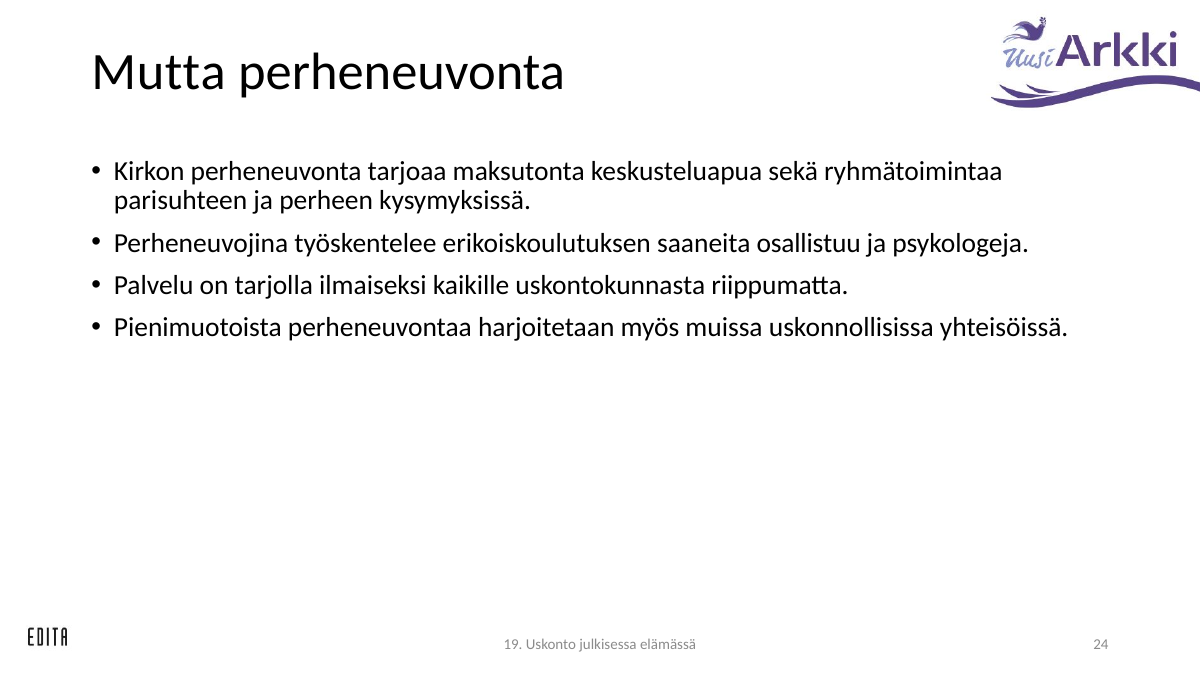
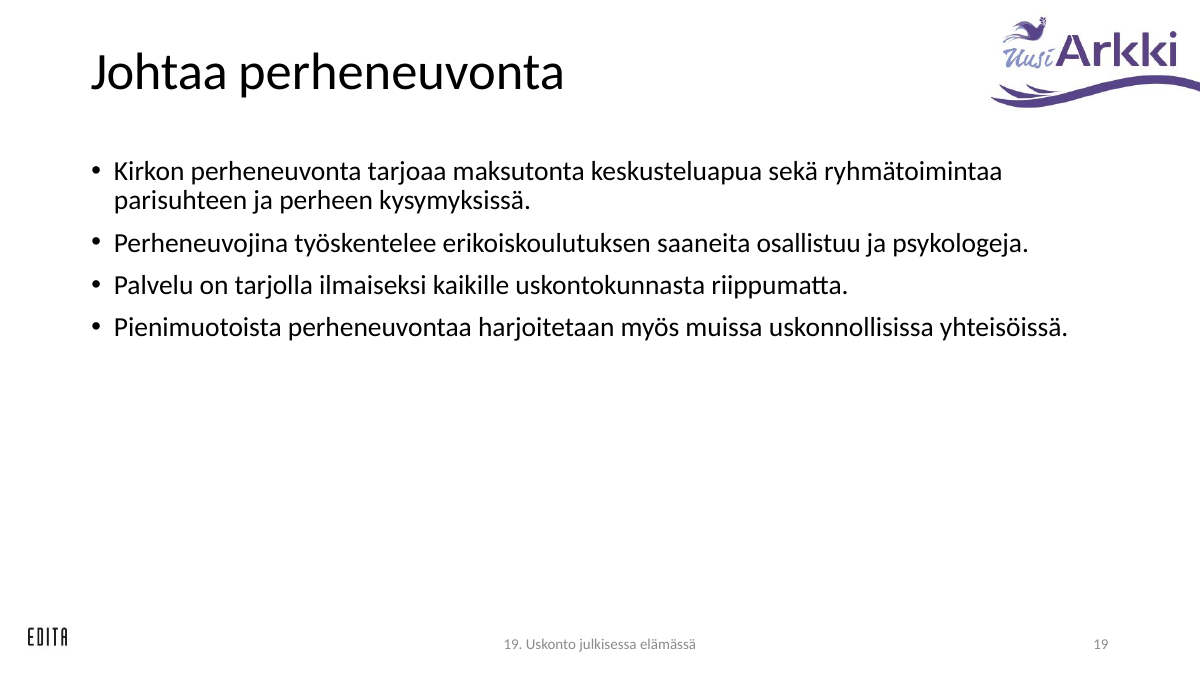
Mutta: Mutta -> Johtaa (159, 72)
elämässä 24: 24 -> 19 (1101, 644)
